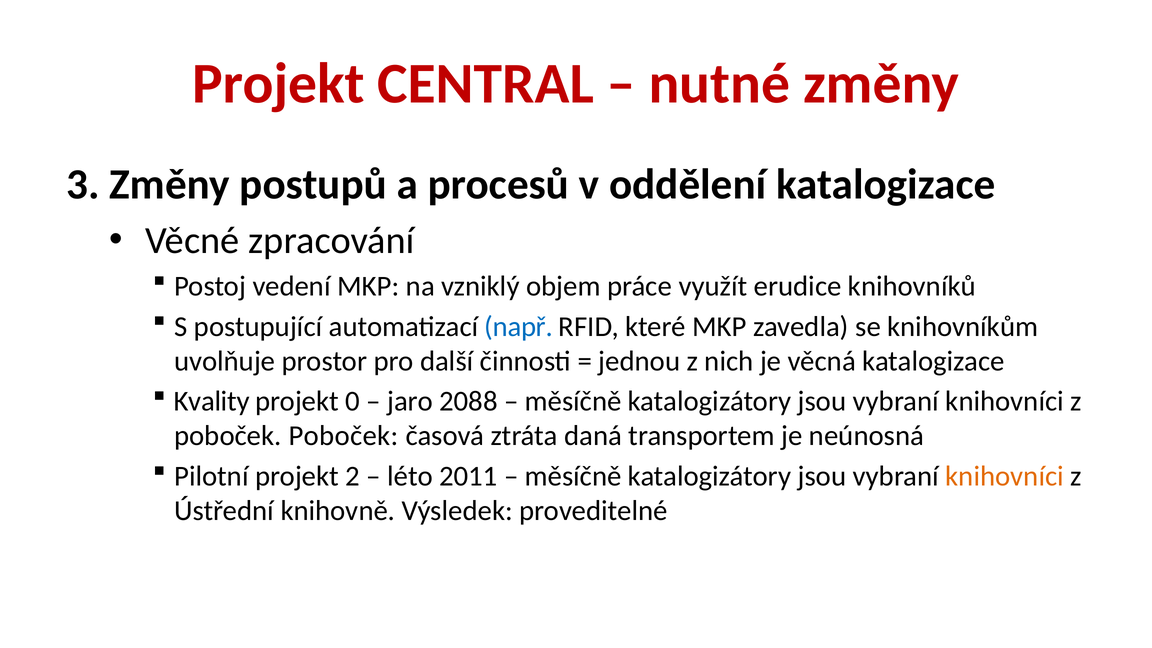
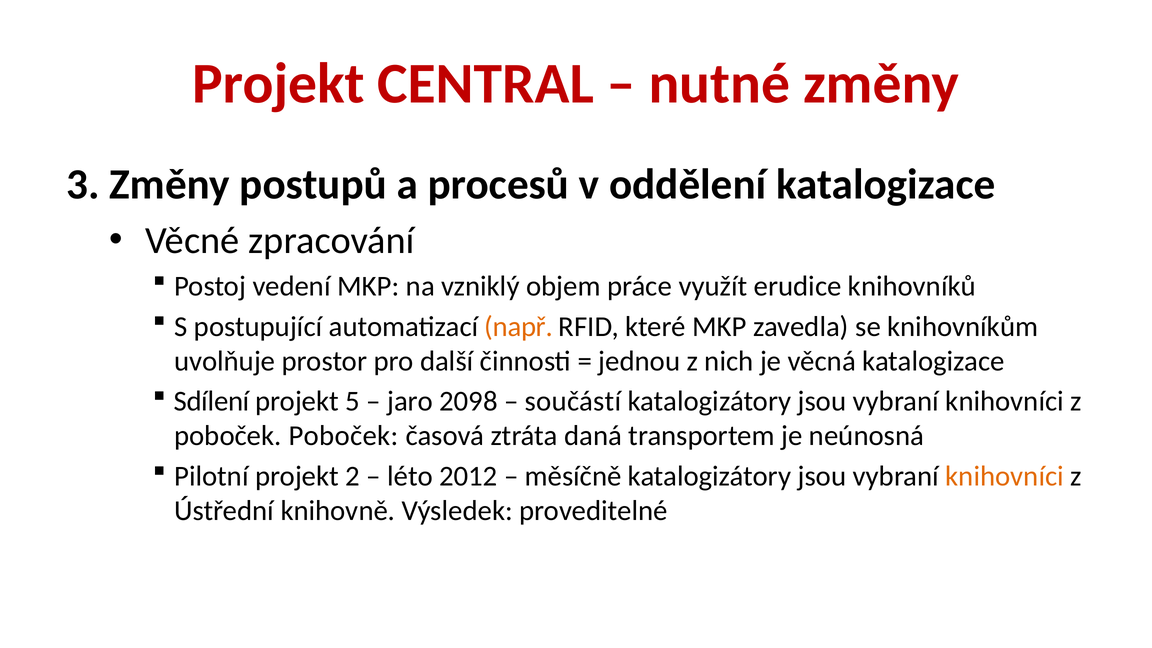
např colour: blue -> orange (519, 327)
Kvality: Kvality -> Sdílení (212, 401)
0: 0 -> 5 (353, 401)
2088: 2088 -> 2098 (468, 401)
měsíčně: měsíčně -> součástí (573, 401)
2011: 2011 -> 2012 (468, 476)
